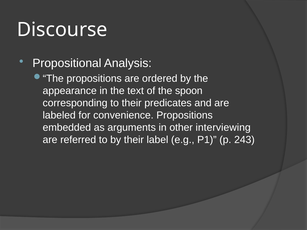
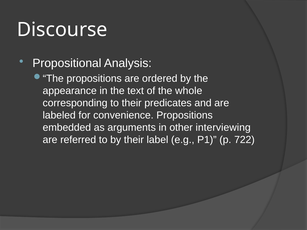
spoon: spoon -> whole (189, 91)
243: 243 -> 722 (244, 140)
